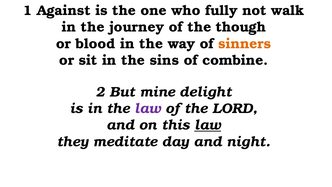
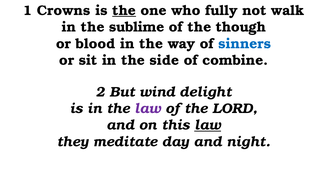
Against: Against -> Crowns (64, 10)
the underline: none -> present (124, 10)
journey: journey -> sublime (137, 27)
sinners colour: orange -> blue (245, 44)
sins: sins -> side (164, 60)
mine: mine -> wind (157, 92)
